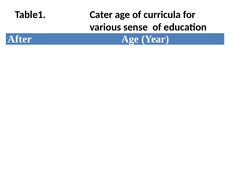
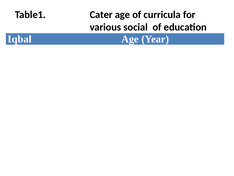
sense: sense -> social (136, 27)
After: After -> Iqbal (20, 39)
